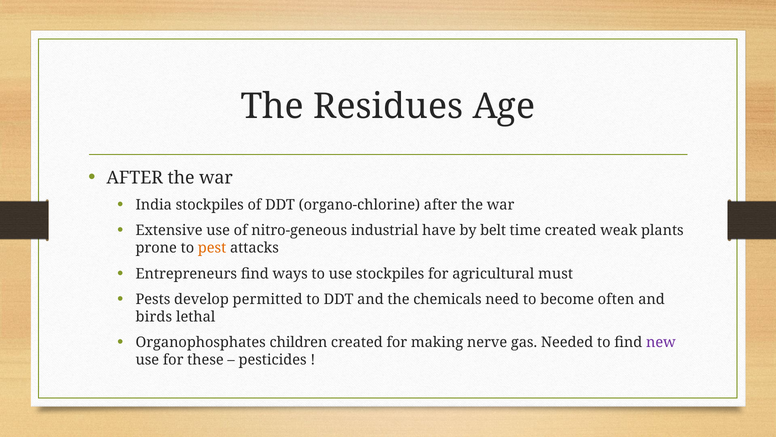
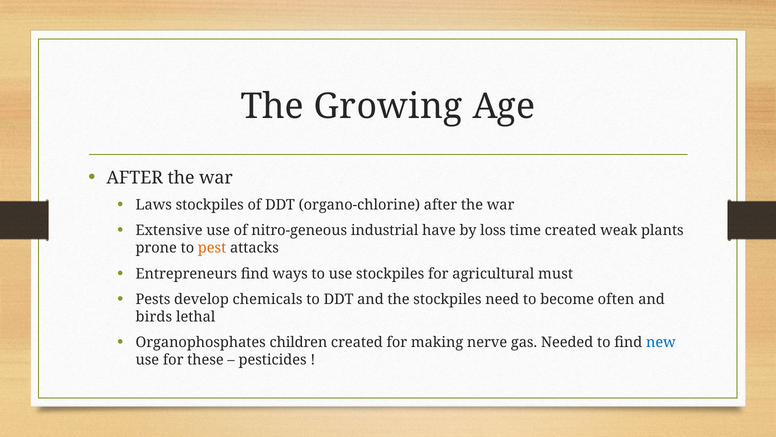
Residues: Residues -> Growing (388, 106)
India: India -> Laws (154, 205)
belt: belt -> loss (493, 230)
permitted: permitted -> chemicals (268, 299)
the chemicals: chemicals -> stockpiles (447, 299)
new colour: purple -> blue (661, 342)
